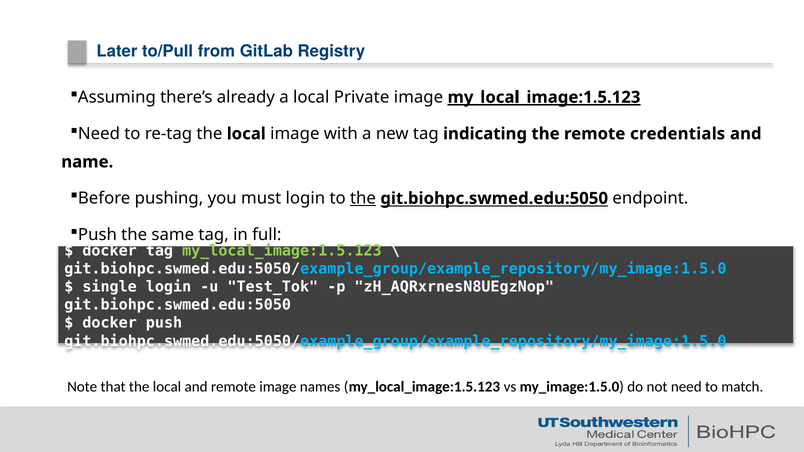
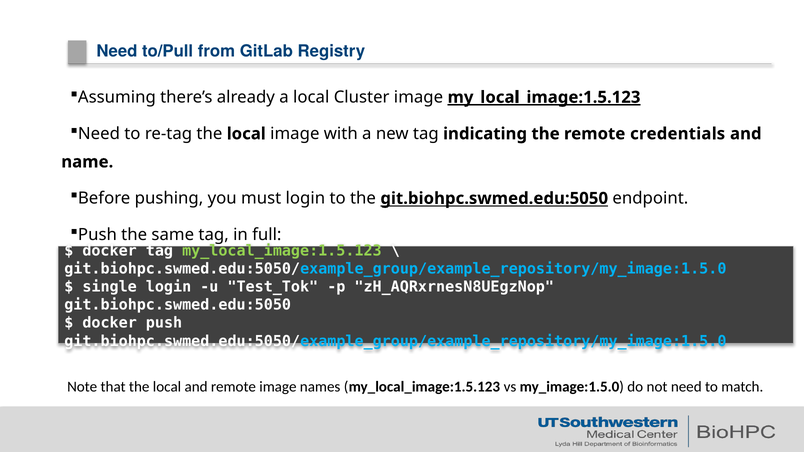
Later: Later -> Need (117, 51)
Private: Private -> Cluster (362, 97)
the underline: present -> none (363, 198)
